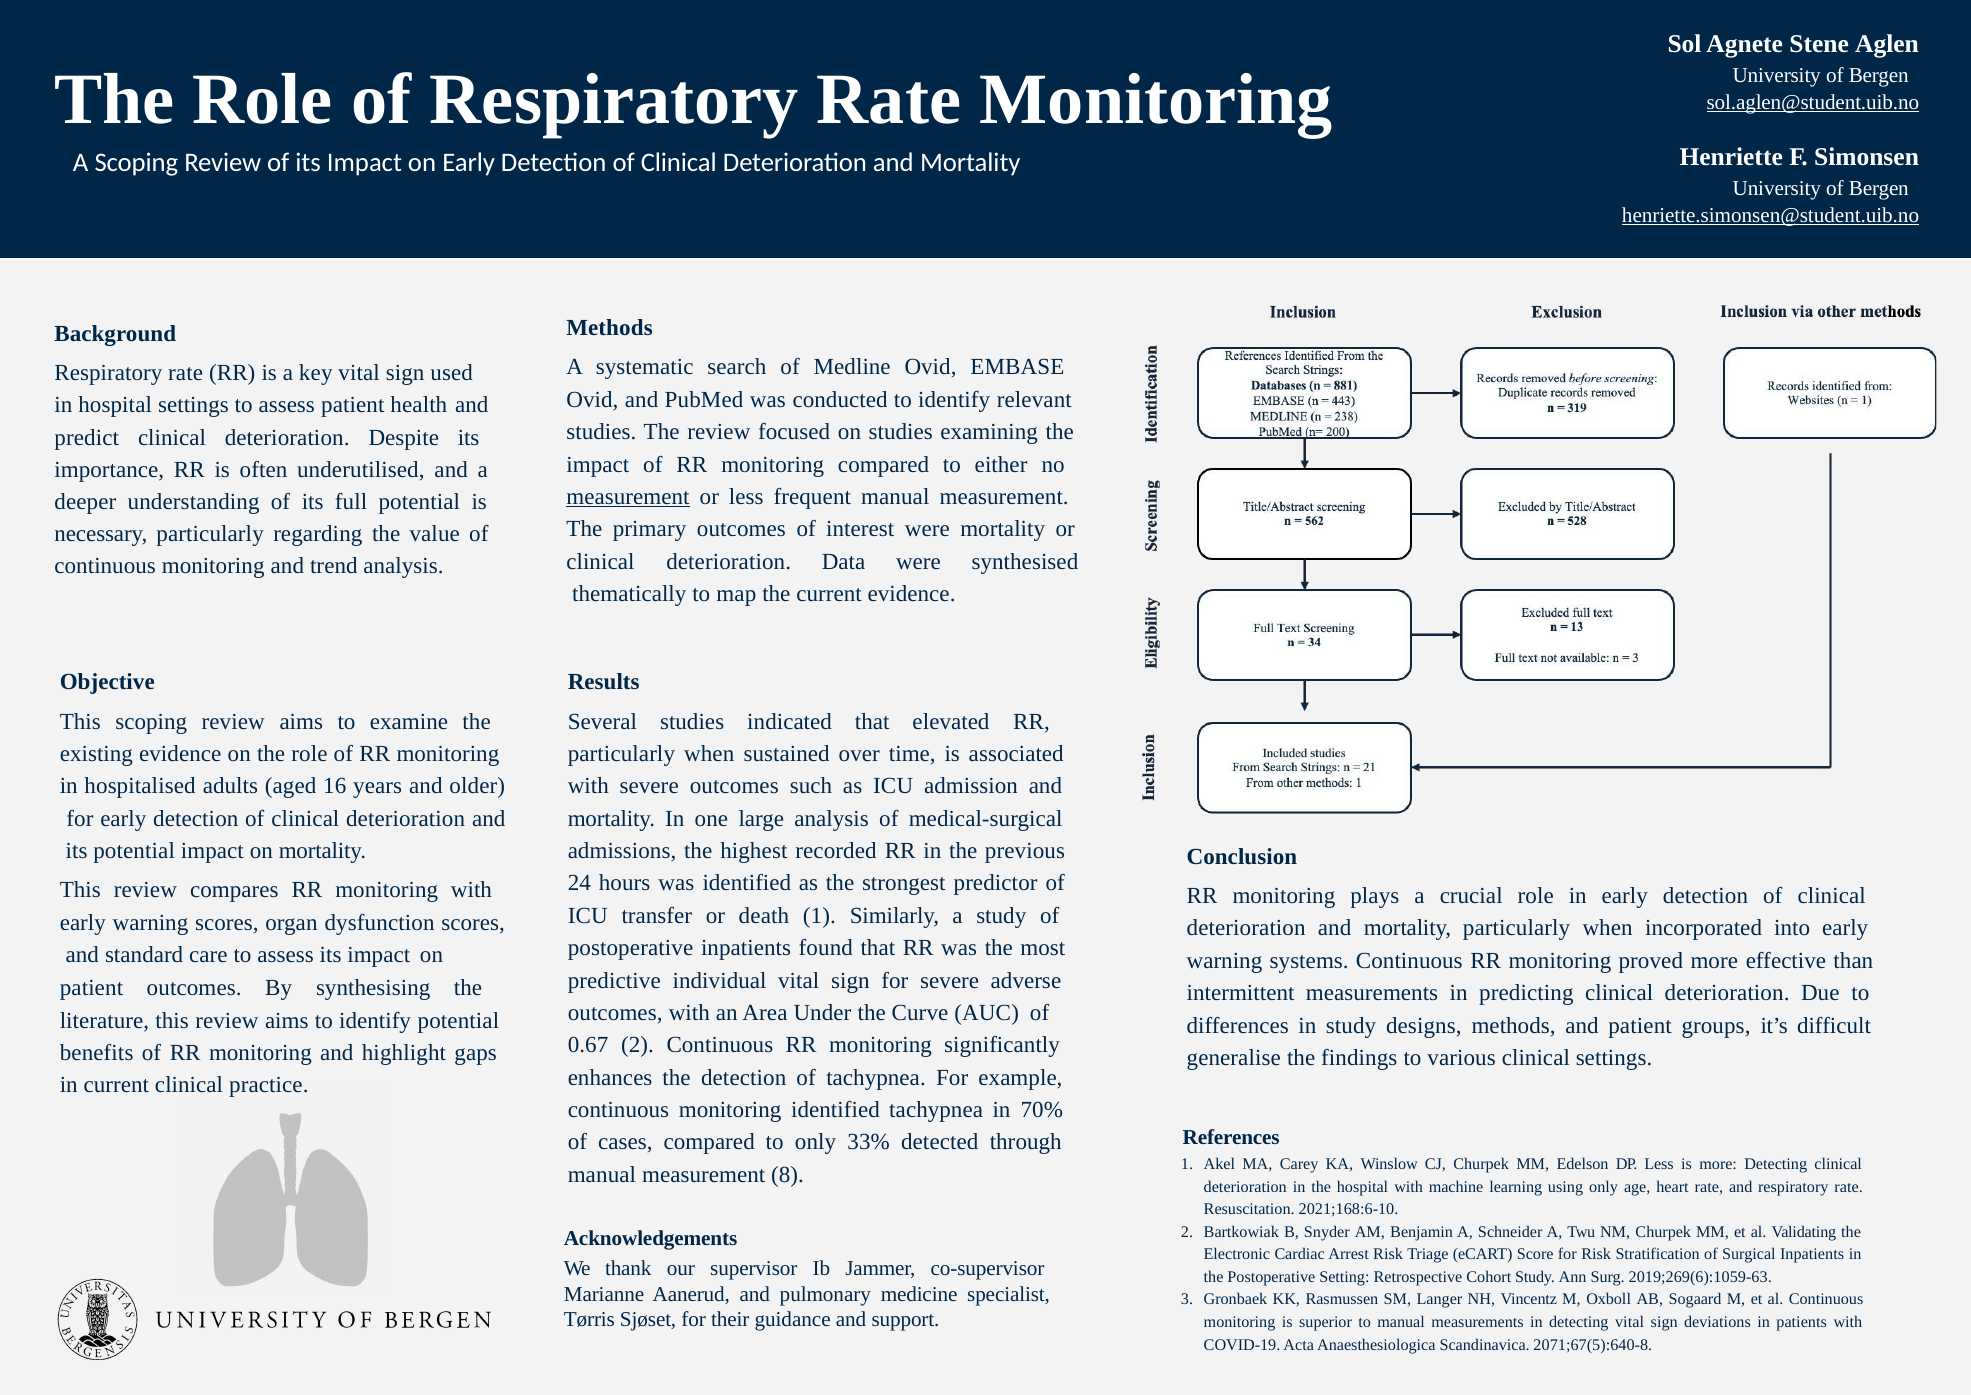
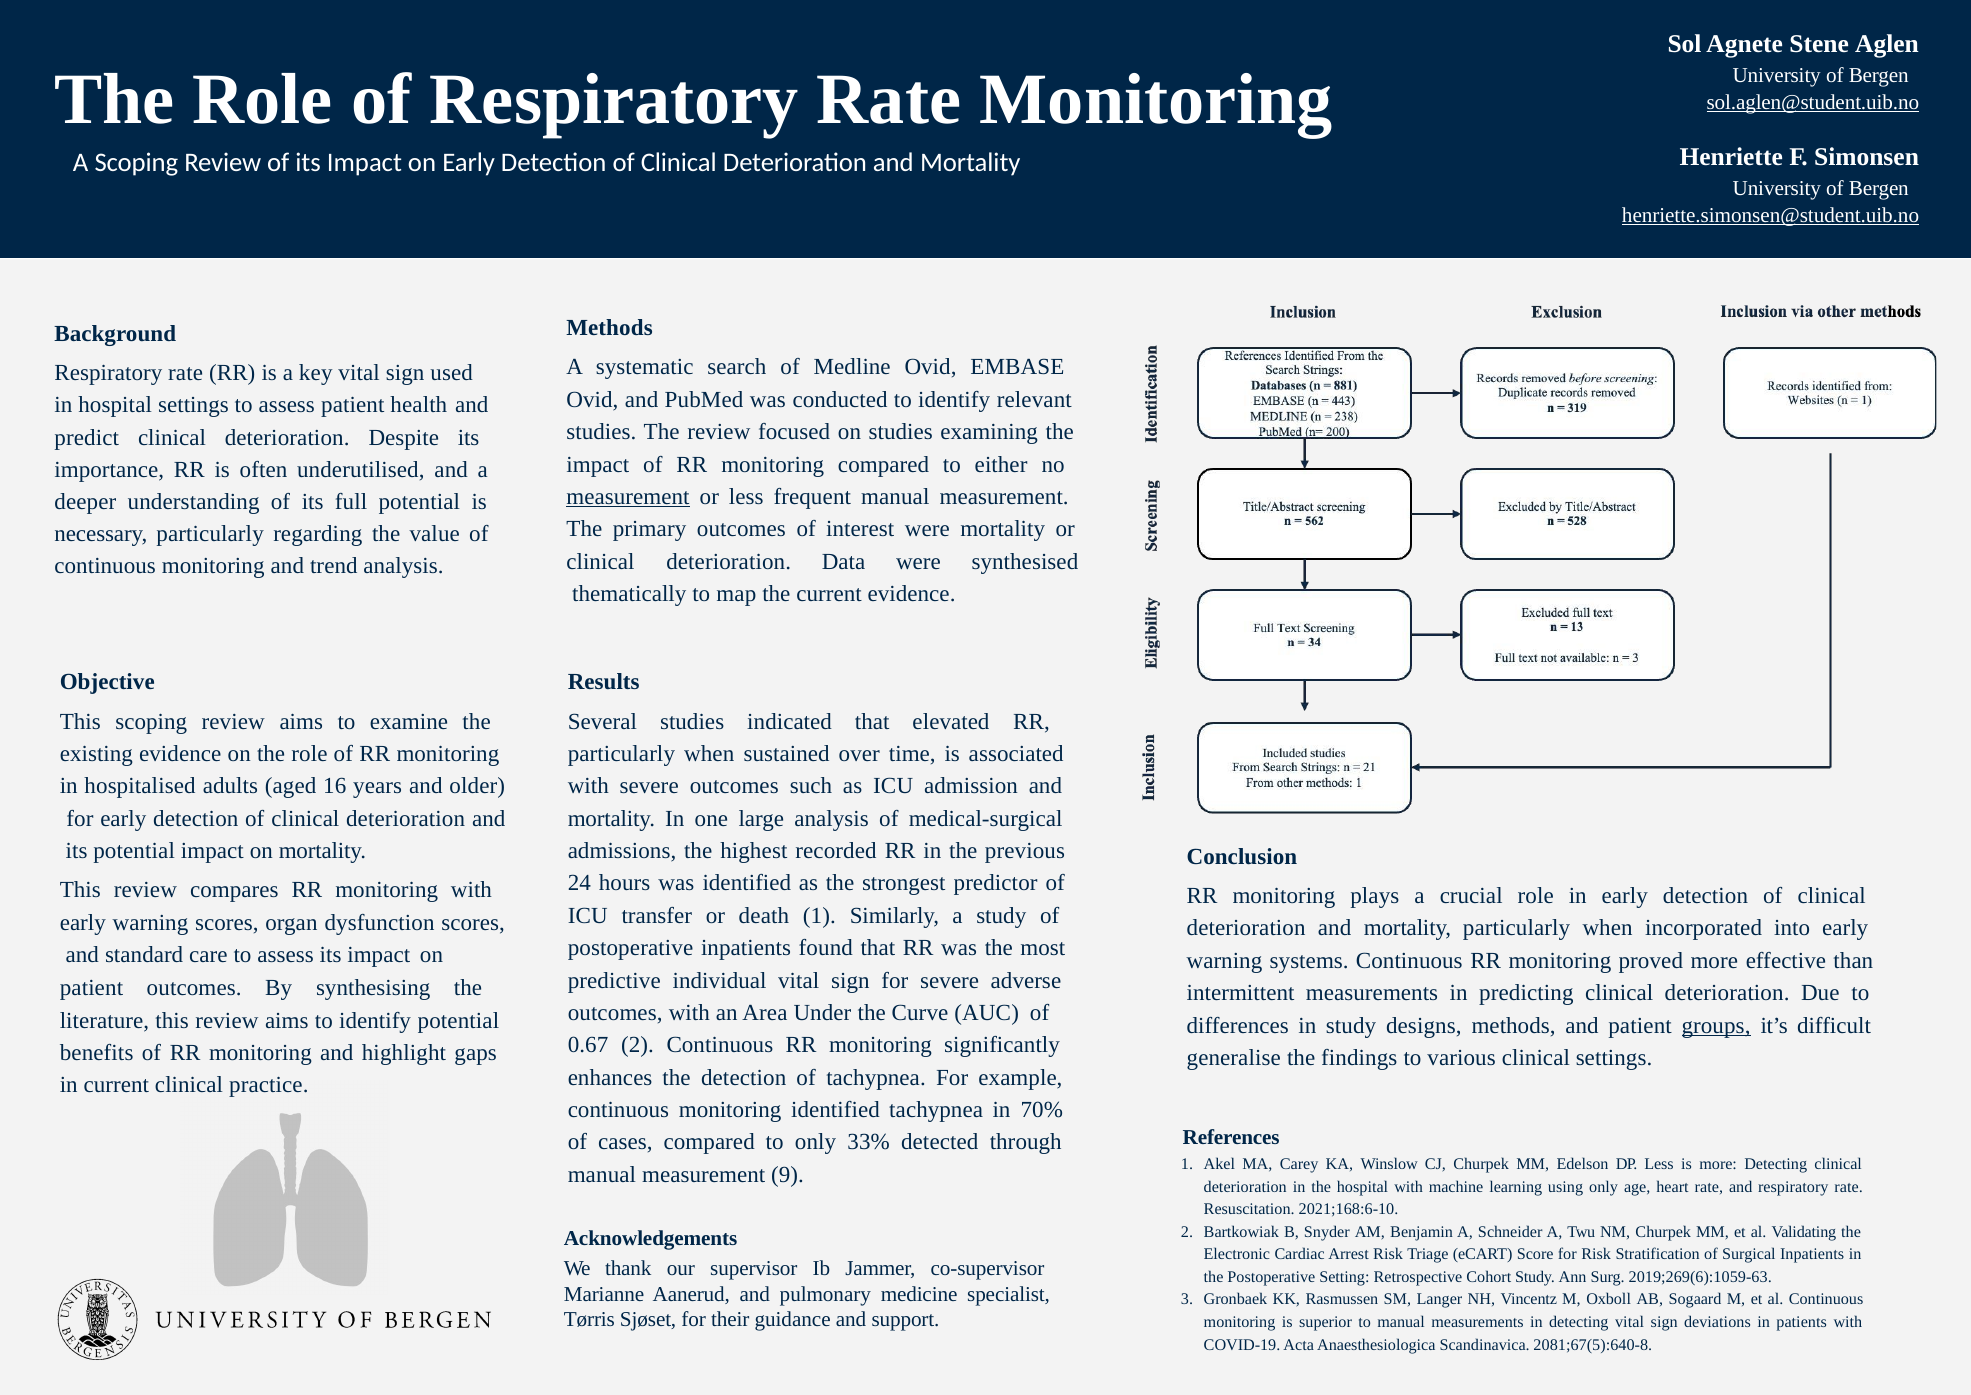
groups underline: none -> present (1716, 1025)
8: 8 -> 9 (788, 1174)
2071;67(5):640-8: 2071;67(5):640-8 -> 2081;67(5):640-8 (1593, 1344)
